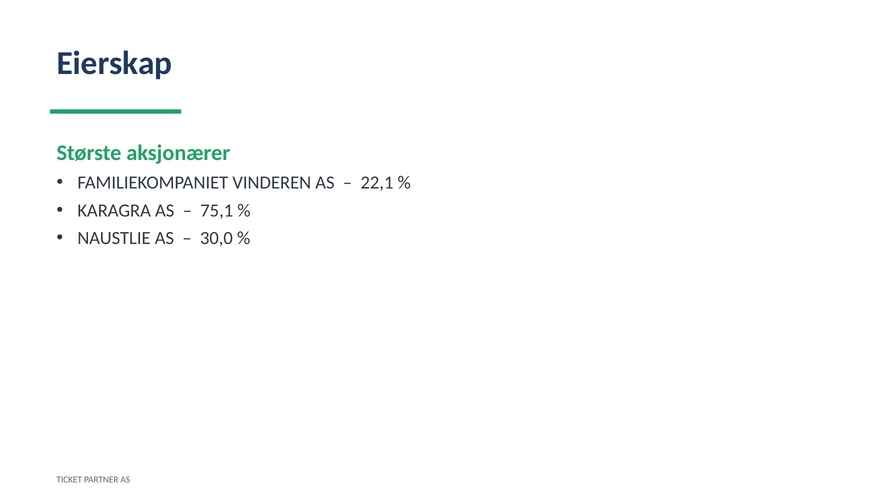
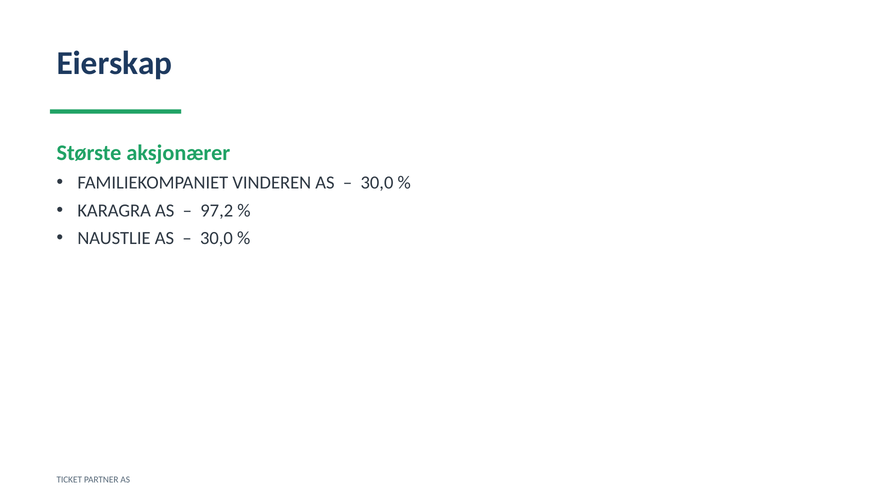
22,1: 22,1 -> 30,0 (377, 183)
75,1: 75,1 -> 97,2 (217, 211)
